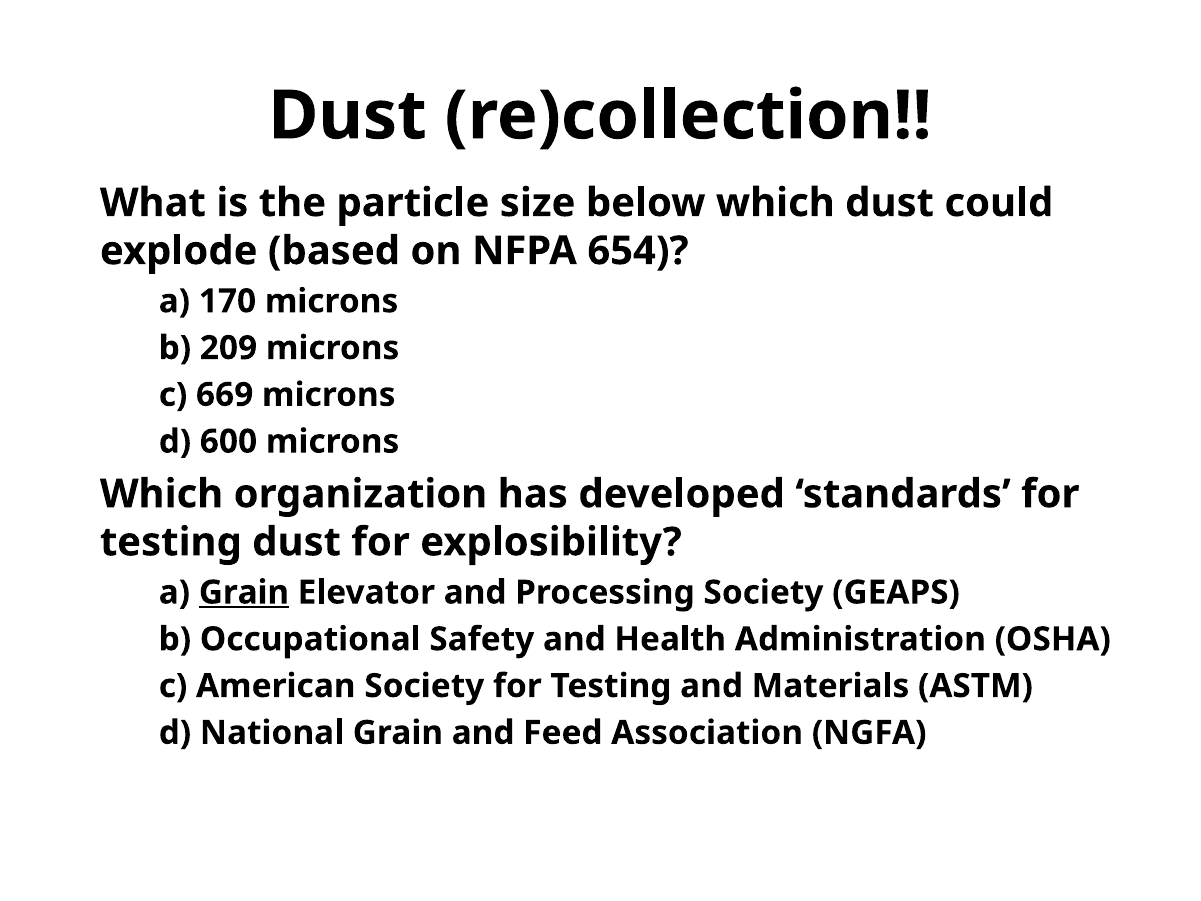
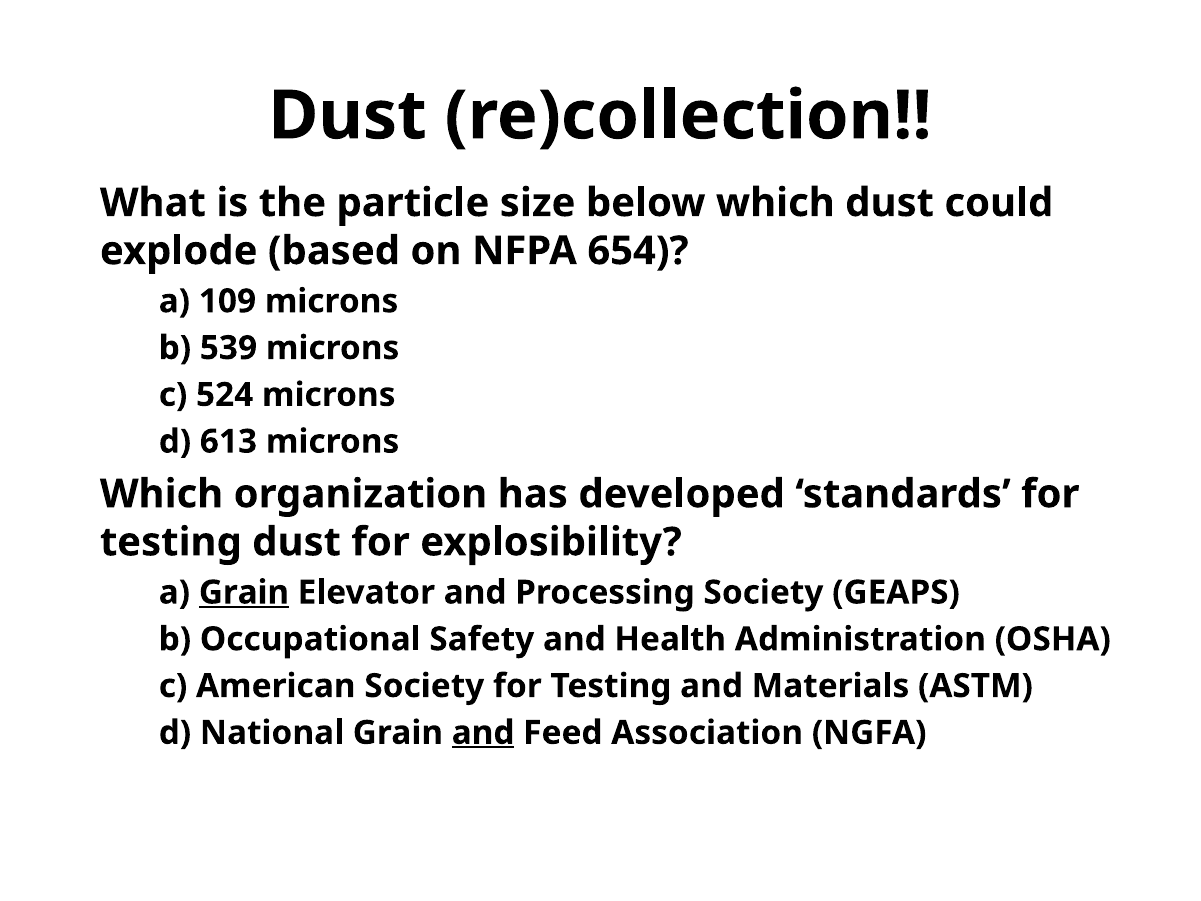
170: 170 -> 109 (227, 301)
209: 209 -> 539 (228, 348)
669: 669 -> 524 (225, 395)
600: 600 -> 613 (228, 441)
and underline: none -> present (483, 733)
